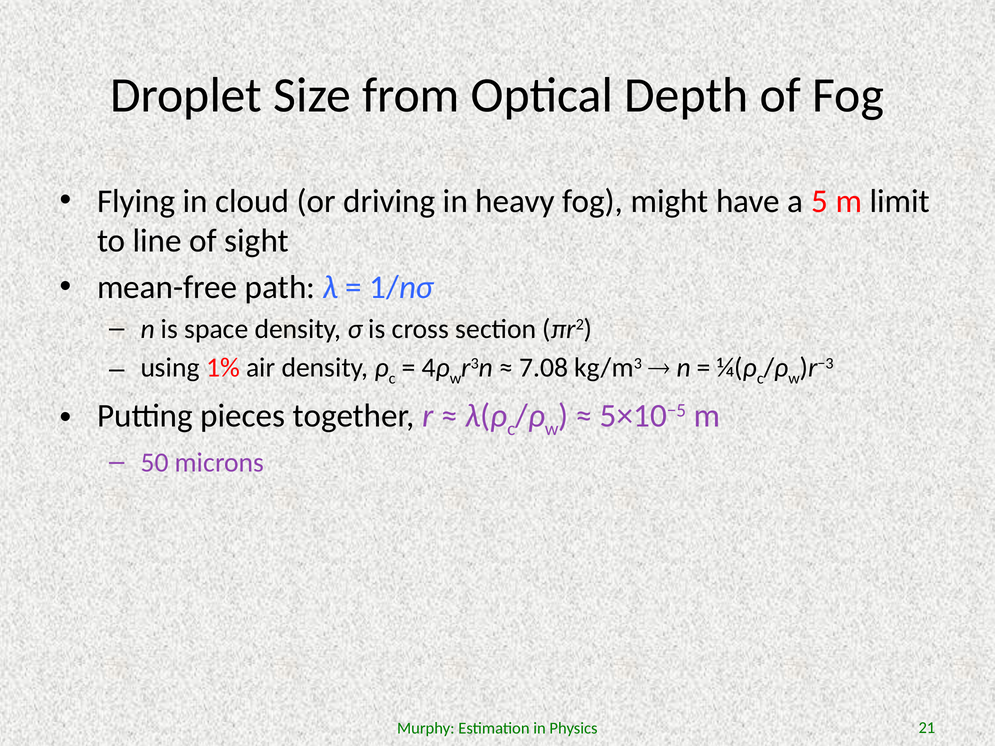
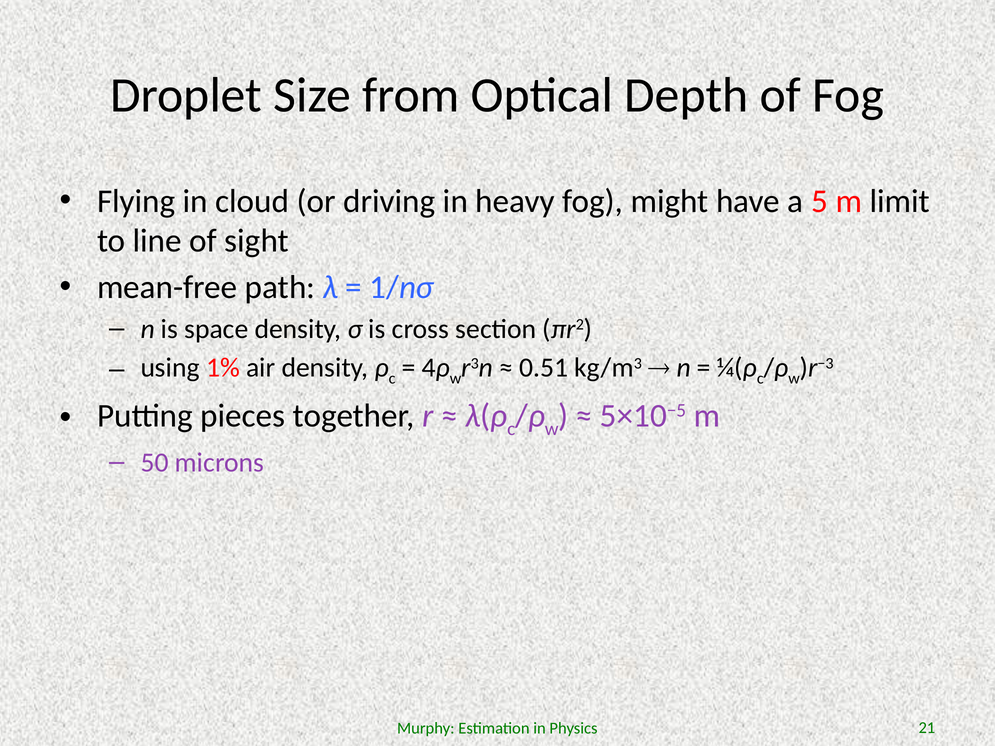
7.08: 7.08 -> 0.51 (544, 368)
